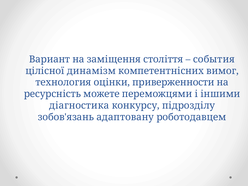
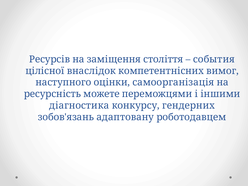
Вариант: Вариант -> Ресурсів (50, 59)
динамізм: динамізм -> внаслідок (91, 71)
технология: технология -> наступного (63, 82)
приверженности: приверженности -> самоорганізація (173, 82)
підрозділу: підрозділу -> гендерних (189, 106)
